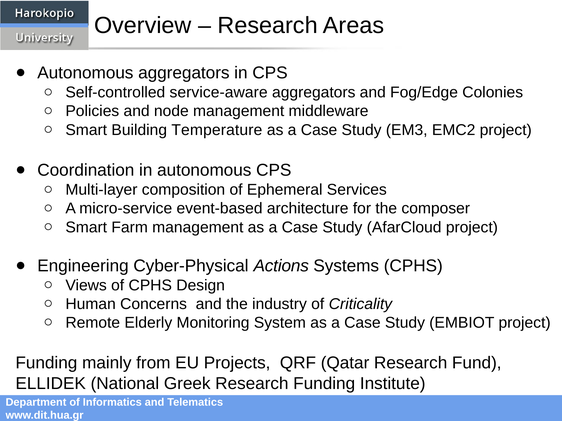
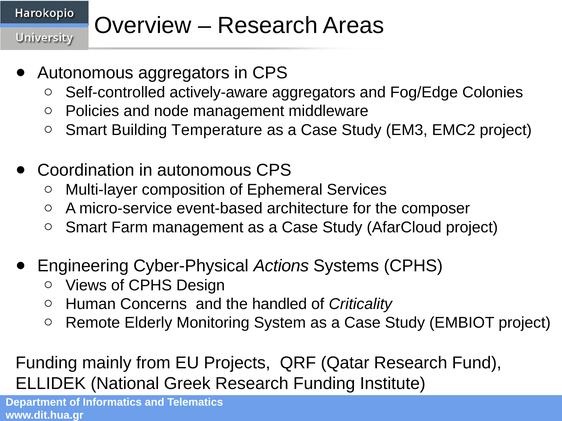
service-aware: service-aware -> actively-aware (219, 93)
industry: industry -> handled (280, 304)
